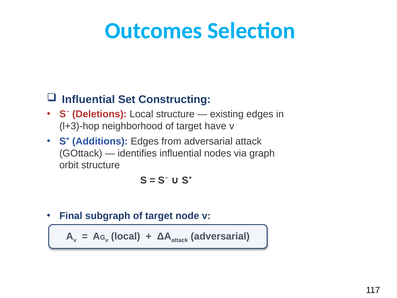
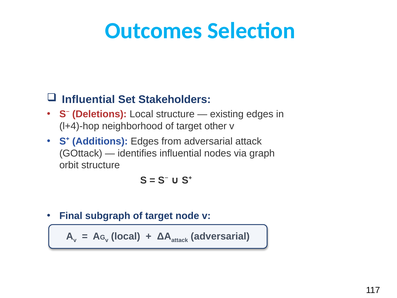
Constructing: Constructing -> Stakeholders (175, 99)
l+3)-hop: l+3)-hop -> l+4)-hop (79, 126)
have: have -> other (216, 126)
